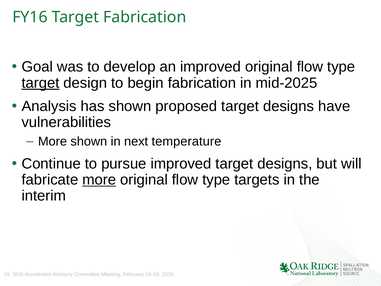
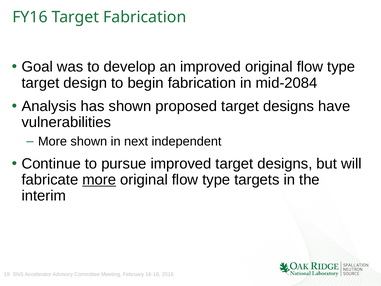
target underline: present -> none (40, 83)
mid-2025: mid-2025 -> mid-2084 (287, 83)
temperature: temperature -> independent (187, 141)
